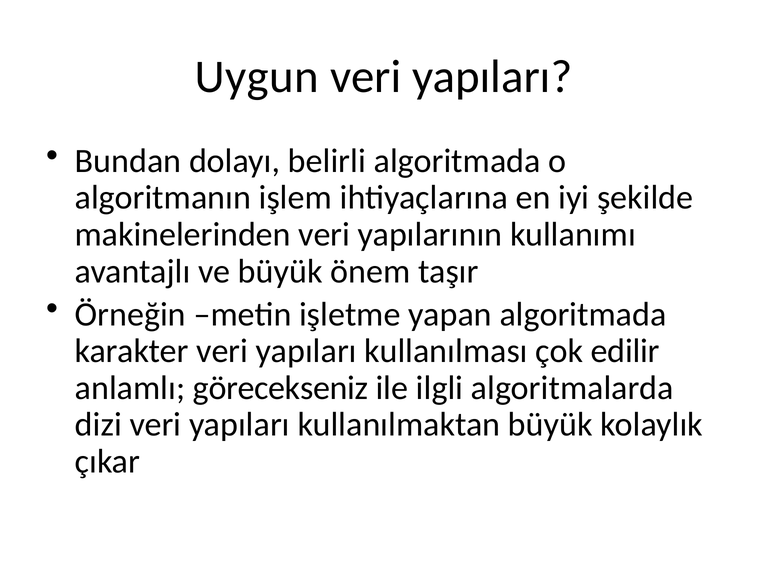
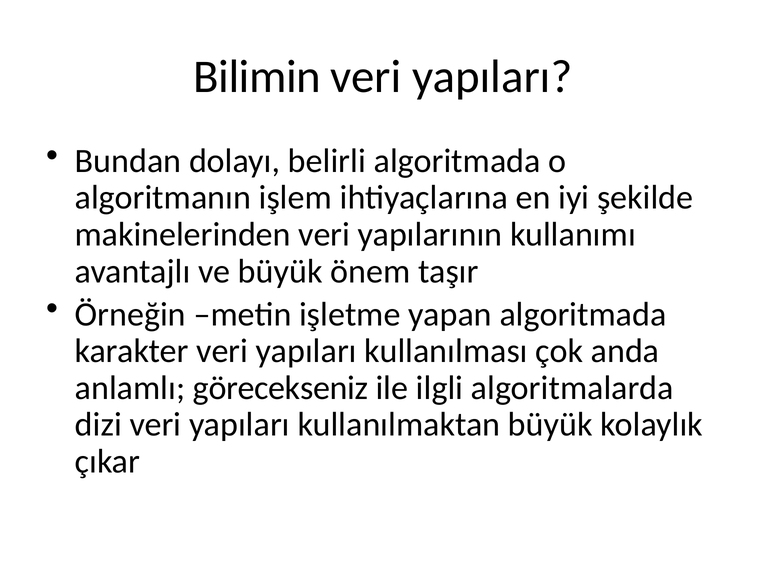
Uygun: Uygun -> Bilimin (257, 77)
edilir: edilir -> anda (625, 351)
